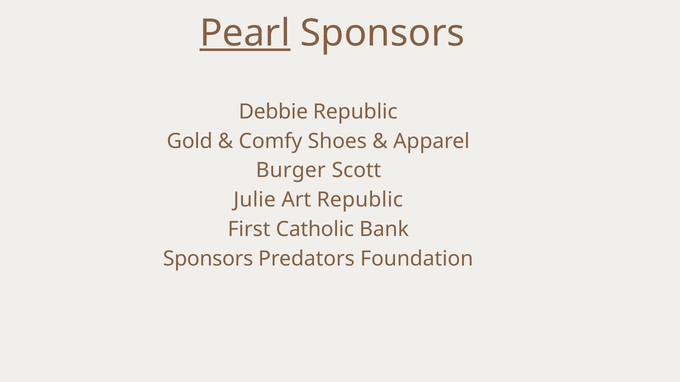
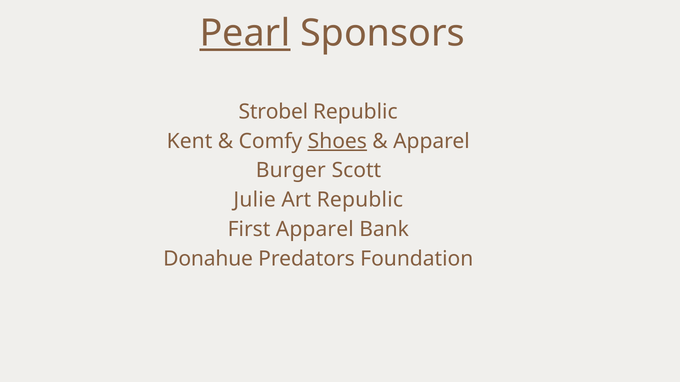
Debbie: Debbie -> Strobel (273, 112)
Gold: Gold -> Kent (190, 141)
Shoes underline: none -> present (337, 141)
First Catholic: Catholic -> Apparel (315, 230)
Sponsors: Sponsors -> Donahue (208, 259)
